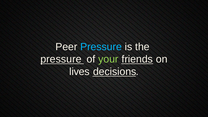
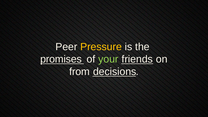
Pressure colour: light blue -> yellow (101, 47)
pressure: pressure -> promises (61, 59)
lives: lives -> from (80, 72)
